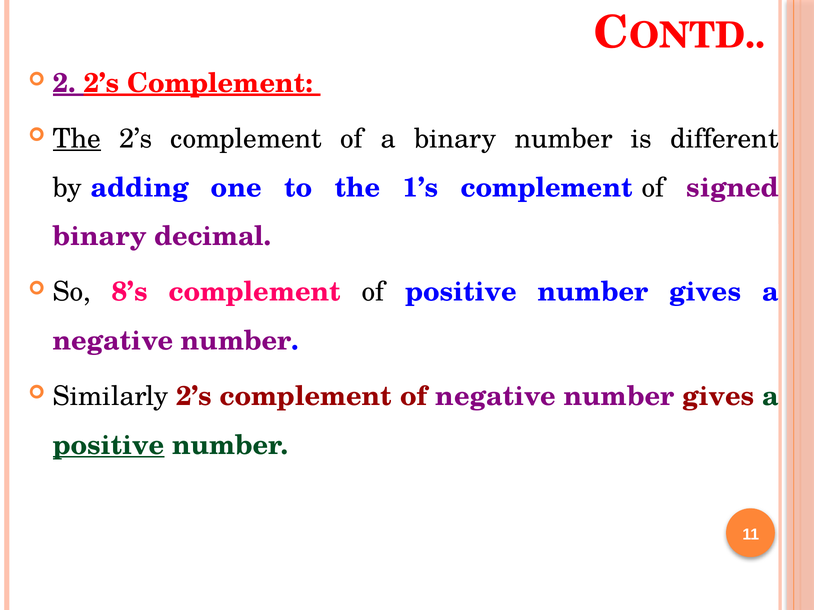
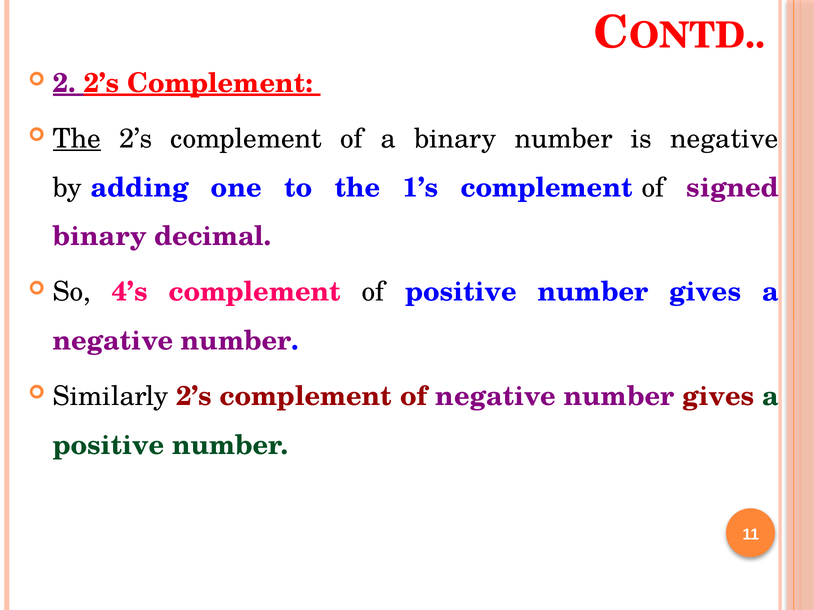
is different: different -> negative (724, 139)
8’s: 8’s -> 4’s (130, 292)
positive underline: present -> none (109, 446)
